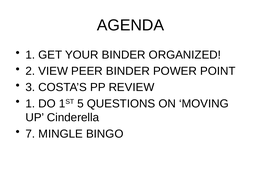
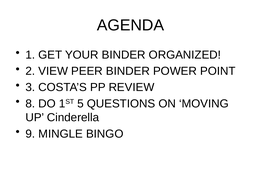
1: 1 -> 8 (30, 103)
7: 7 -> 9 (30, 134)
